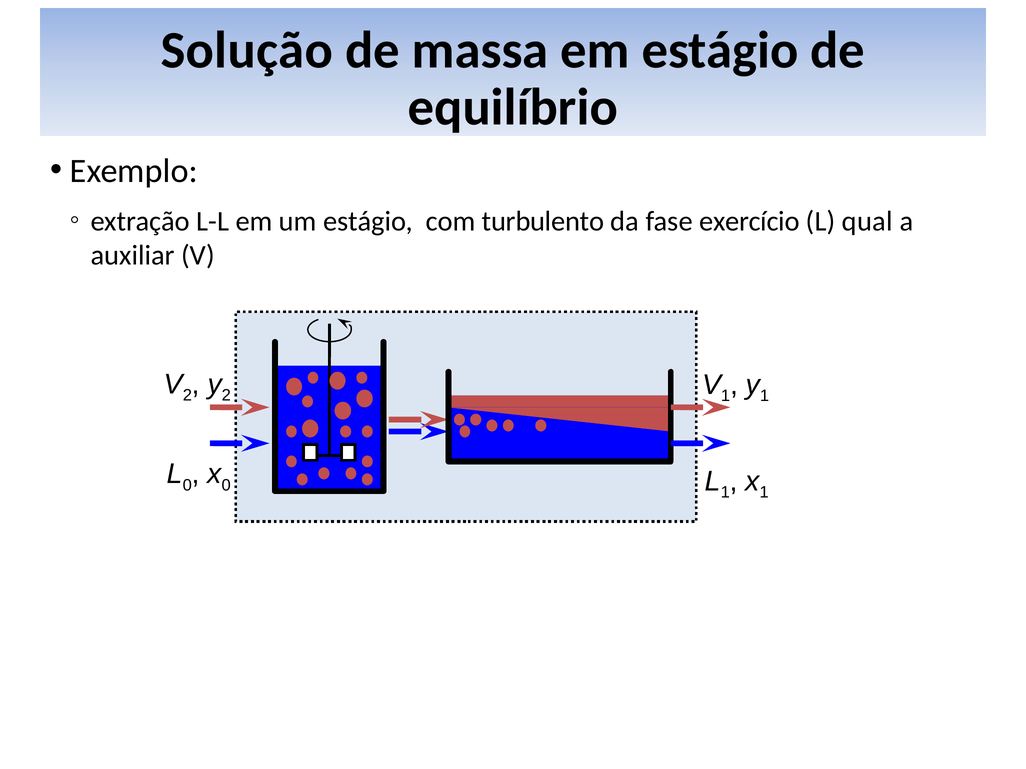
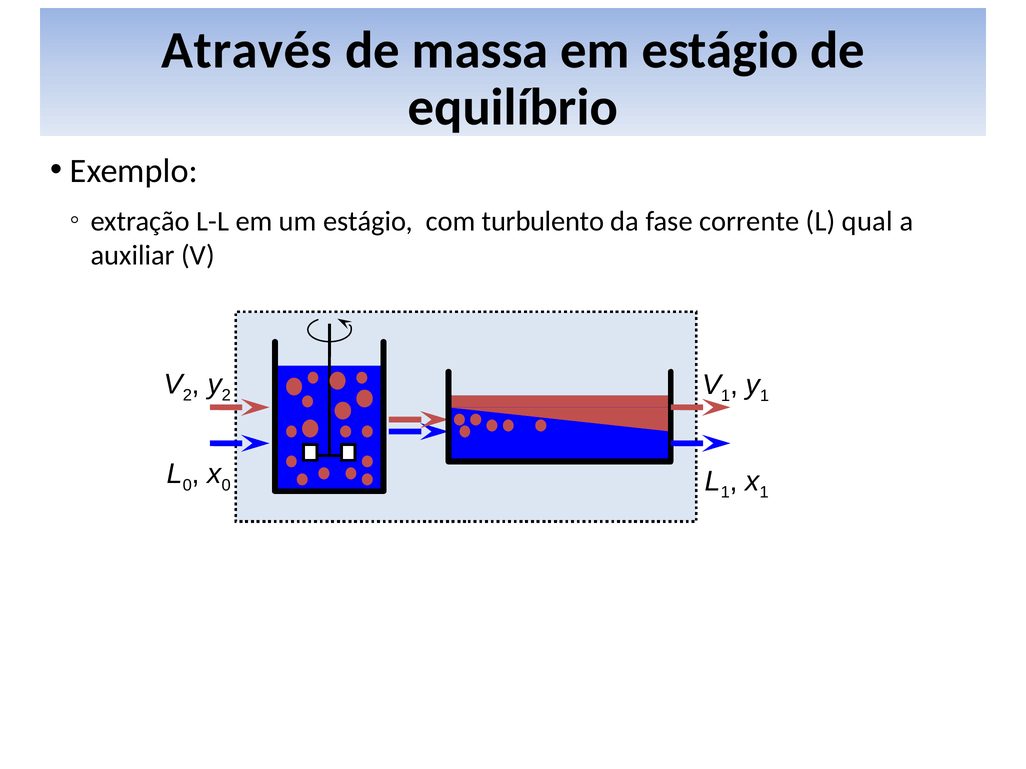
Solução: Solução -> Através (247, 51)
exercício: exercício -> corrente (749, 221)
